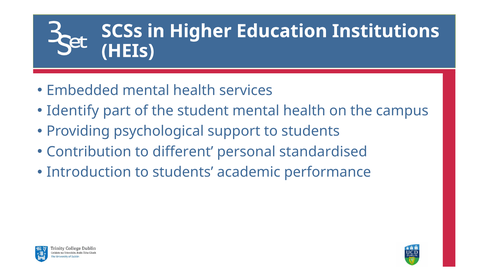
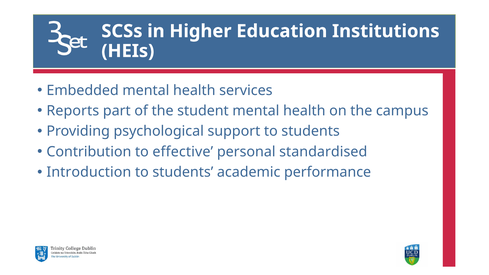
Identify: Identify -> Reports (73, 111)
different: different -> effective (183, 152)
